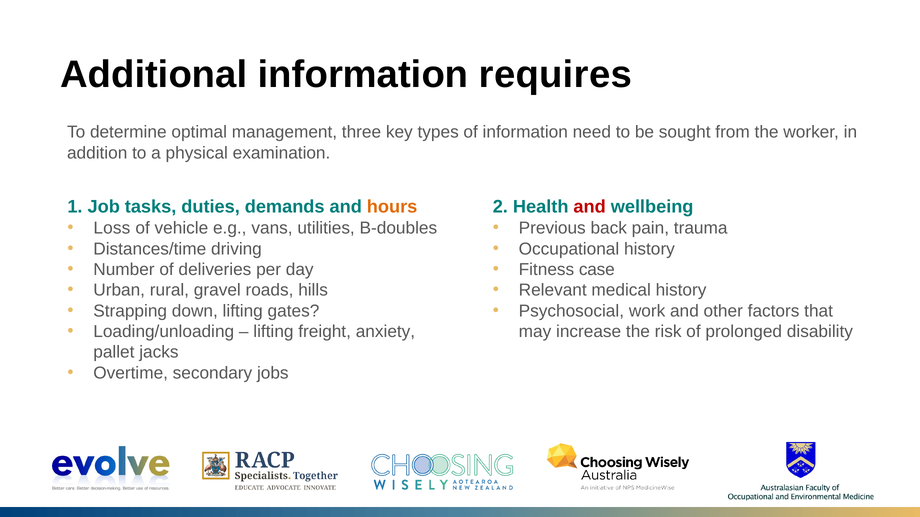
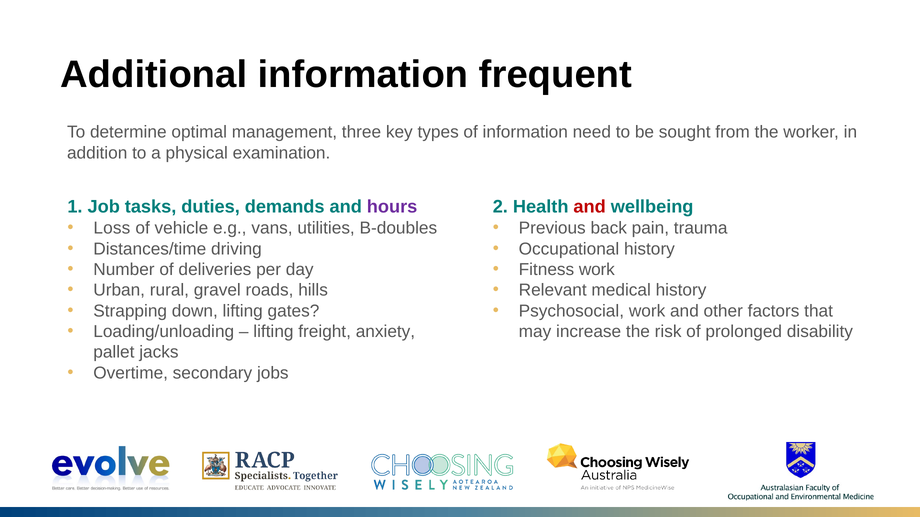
requires: requires -> frequent (556, 75)
hours colour: orange -> purple (392, 207)
Fitness case: case -> work (597, 270)
